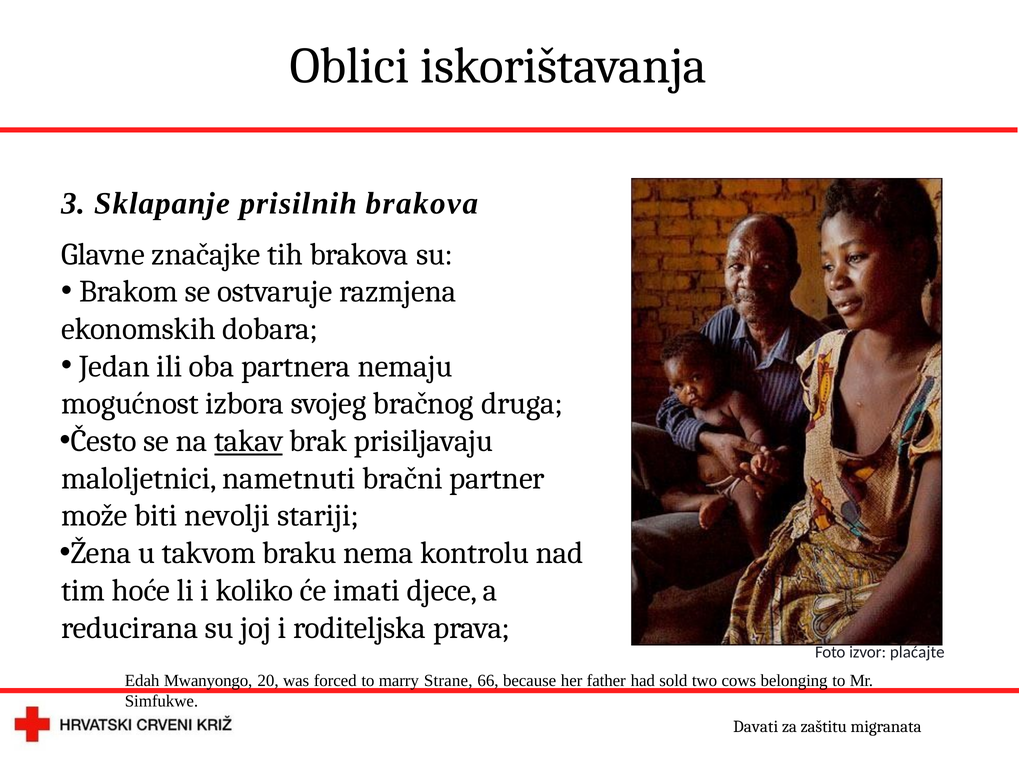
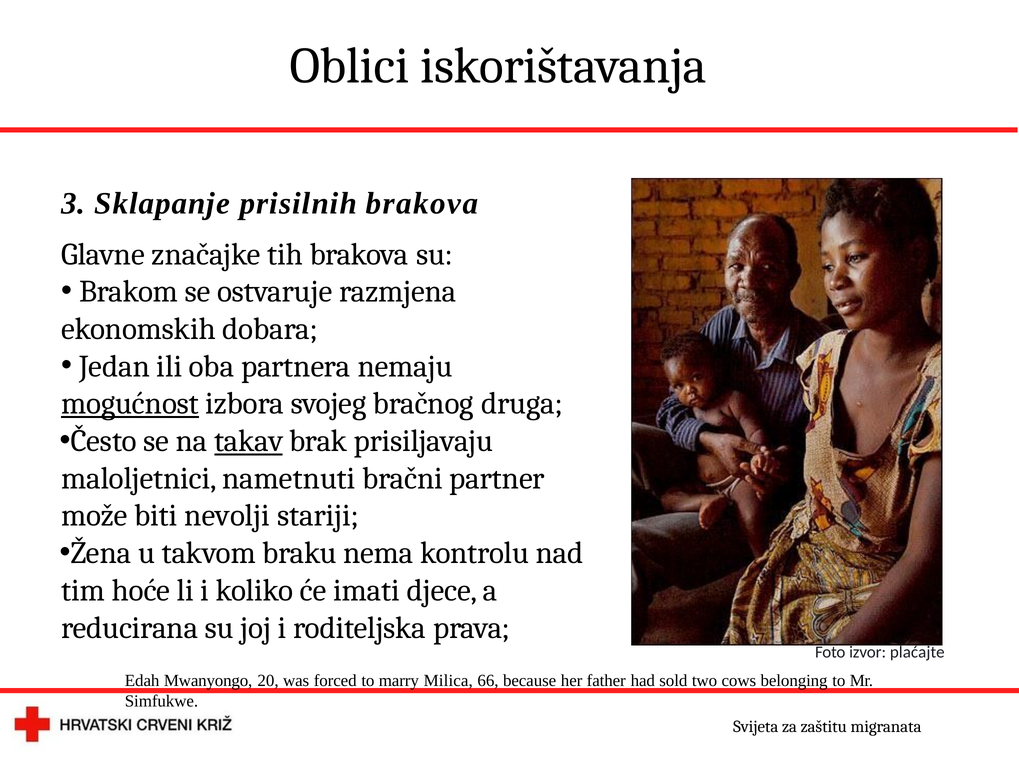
mogućnost underline: none -> present (130, 404)
Strane: Strane -> Milica (448, 681)
Davati: Davati -> Svijeta (756, 727)
